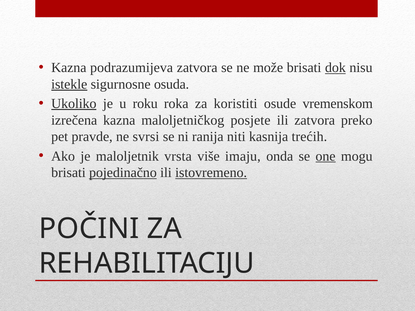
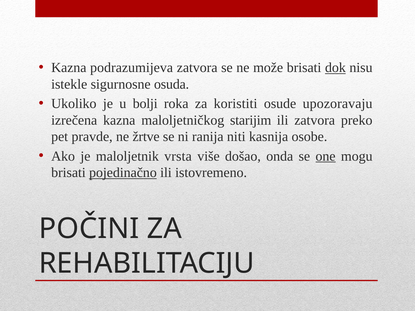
istekle underline: present -> none (69, 84)
Ukoliko underline: present -> none (74, 104)
roku: roku -> bolji (145, 104)
vremenskom: vremenskom -> upozoravaju (338, 104)
posjete: posjete -> starijim (251, 120)
svrsi: svrsi -> žrtve (146, 137)
trećih: trećih -> osobe (309, 137)
imaju: imaju -> došao (243, 156)
istovremeno underline: present -> none (211, 173)
